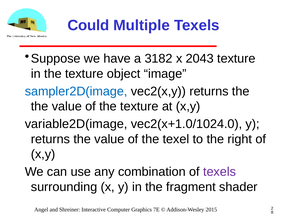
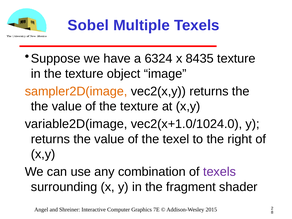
Could: Could -> Sobel (88, 25)
3182: 3182 -> 6324 (159, 59)
2043: 2043 -> 8435 (200, 59)
sampler2D(image colour: blue -> orange (76, 91)
